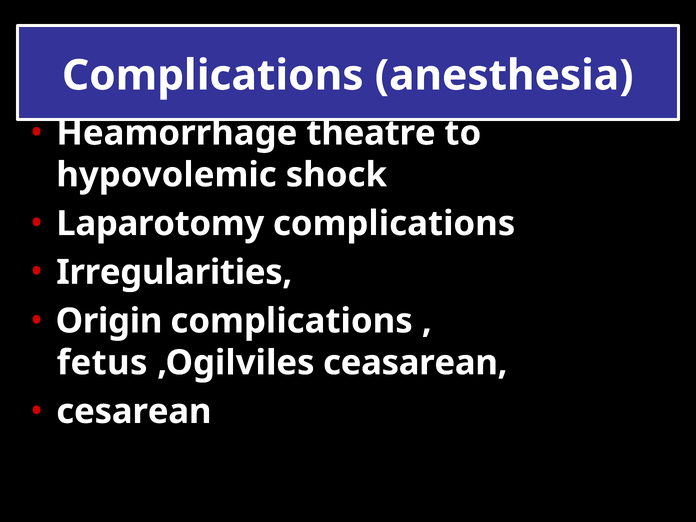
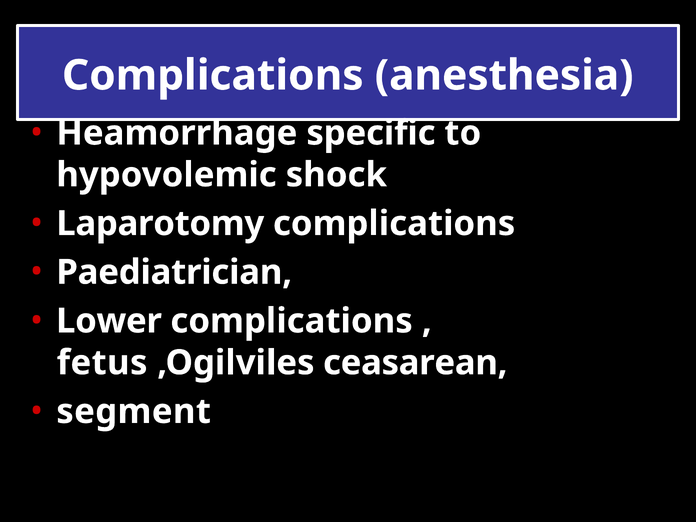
theatre: theatre -> specific (371, 133)
Irregularities: Irregularities -> Paediatrician (174, 272)
Origin: Origin -> Lower (109, 321)
cesarean: cesarean -> segment (134, 411)
